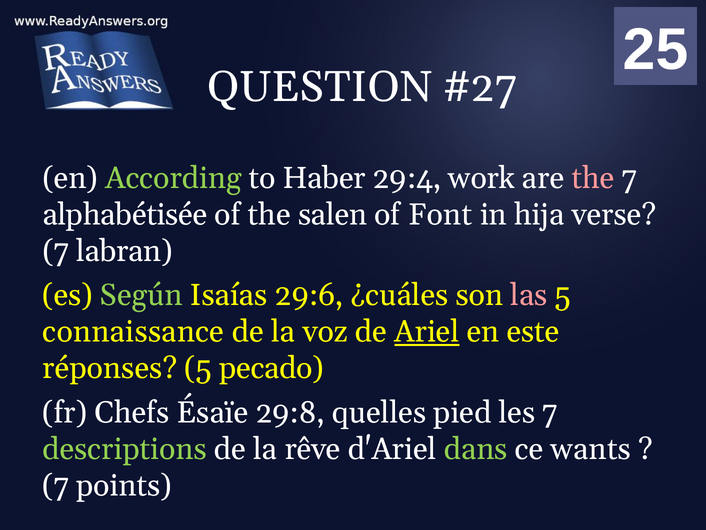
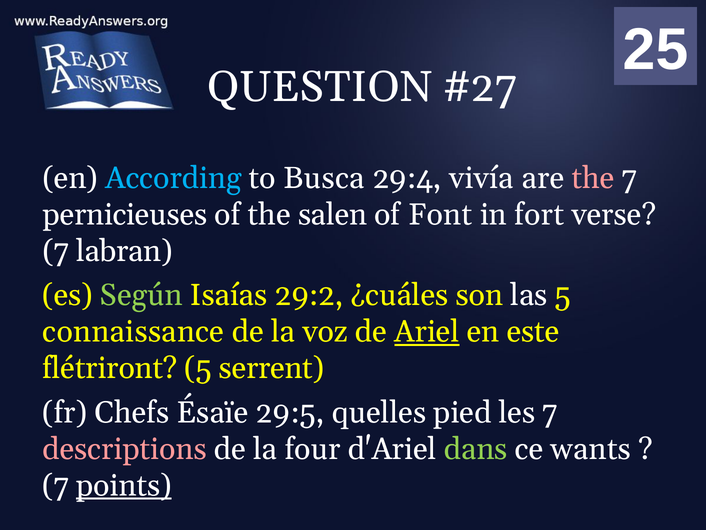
According colour: light green -> light blue (173, 178)
Haber: Haber -> Busca (324, 178)
work: work -> vivía (481, 178)
alphabétisée: alphabétisée -> pernicieuses (125, 214)
hija: hija -> fort (539, 214)
29:6: 29:6 -> 29:2 (309, 295)
las colour: pink -> white (529, 295)
réponses: réponses -> flétriront (110, 368)
pecado: pecado -> serrent (271, 368)
29:8: 29:8 -> 29:5 (290, 412)
descriptions colour: light green -> pink (124, 449)
rêve: rêve -> four (313, 449)
points underline: none -> present (124, 485)
